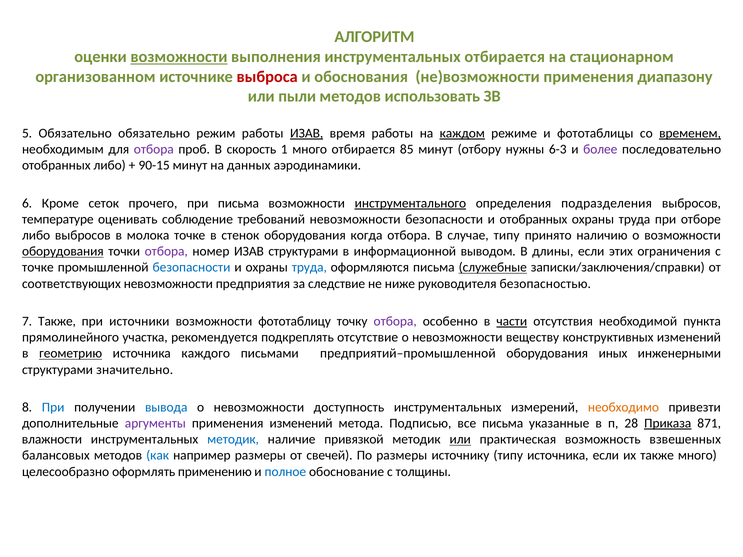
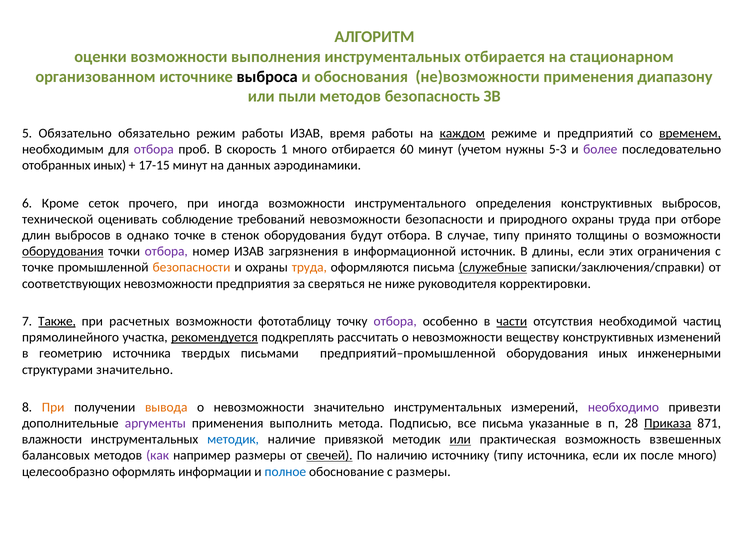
возможности underline: present -> none (179, 57)
выброса colour: red -> black (267, 77)
использовать: использовать -> безопасность (432, 96)
ИЗАВ underline: present -> none (307, 133)
фототаблицы: фототаблицы -> предприятий (595, 133)
85: 85 -> 60 (407, 149)
отбору: отбору -> учетом (479, 149)
6-3: 6-3 -> 5-3 (558, 149)
отобранных либо: либо -> иных (110, 166)
90-15: 90-15 -> 17-15 (154, 166)
при письма: письма -> иногда (238, 203)
инструментального underline: present -> none (410, 203)
определения подразделения: подразделения -> конструктивных (607, 203)
температуре: температуре -> технической (58, 219)
и отобранных: отобранных -> природного (533, 219)
либо: либо -> длин (36, 235)
молока: молока -> однако (148, 235)
когда: когда -> будут (367, 235)
наличию: наличию -> толщины (602, 235)
ИЗАВ структурами: структурами -> загрязнения (303, 252)
выводом: выводом -> источник (488, 252)
безопасности colour: blue -> orange (192, 268)
труда colour: blue -> orange (309, 268)
следствие: следствие -> сверяться (336, 284)
безопасностью: безопасностью -> корректировки (545, 284)
Также underline: none -> present (57, 321)
источники: источники -> расчетных (139, 321)
пункта: пункта -> частиц (702, 321)
рекомендуется underline: none -> present (215, 338)
отсутствие: отсутствие -> рассчитать (368, 338)
геометрию underline: present -> none (71, 354)
каждого: каждого -> твердых (206, 354)
При colour: blue -> orange (53, 407)
вывода colour: blue -> orange (166, 407)
невозможности доступность: доступность -> значительно (349, 407)
необходимо colour: orange -> purple (623, 407)
применения изменений: изменений -> выполнить (301, 423)
как colour: blue -> purple (158, 456)
свечей underline: none -> present (330, 456)
По размеры: размеры -> наличию (402, 456)
их также: также -> после (657, 456)
применению: применению -> информации (215, 472)
с толщины: толщины -> размеры (423, 472)
